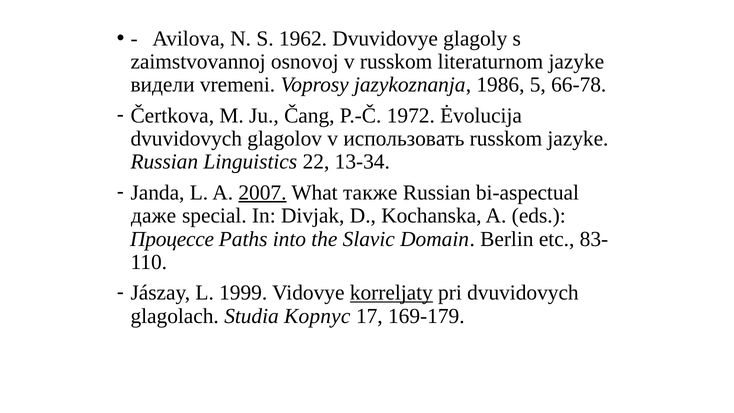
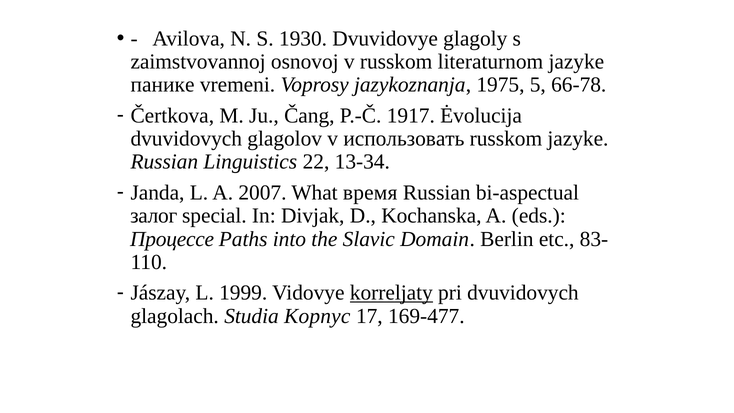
1962: 1962 -> 1930 (303, 39)
видели: видели -> панике (163, 85)
1986: 1986 -> 1975 (500, 85)
1972: 1972 -> 1917 (411, 116)
2007 underline: present -> none (262, 193)
также: также -> время (370, 193)
даже: даже -> залог (154, 216)
169-179: 169-179 -> 169-477 (426, 316)
